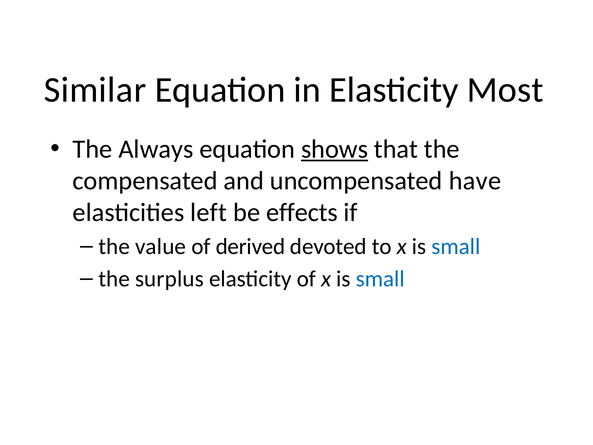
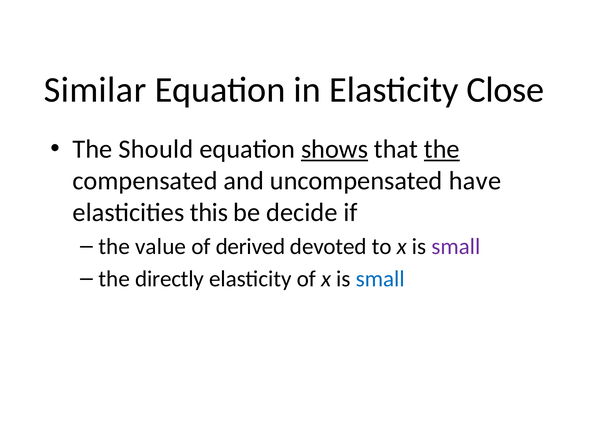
Most: Most -> Close (505, 90)
Always: Always -> Should (156, 149)
the underline: none -> present (442, 149)
left: left -> this (209, 212)
effects: effects -> decide (302, 212)
small colour: blue -> purple (456, 246)
surplus: surplus -> directly (170, 279)
